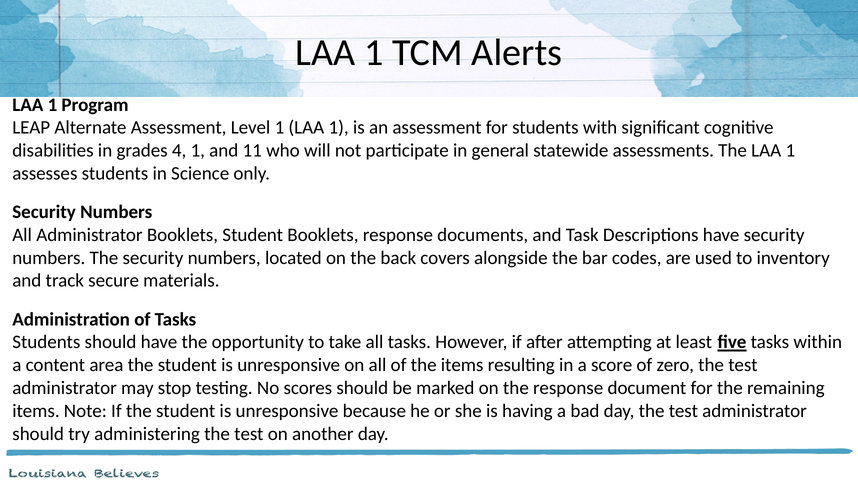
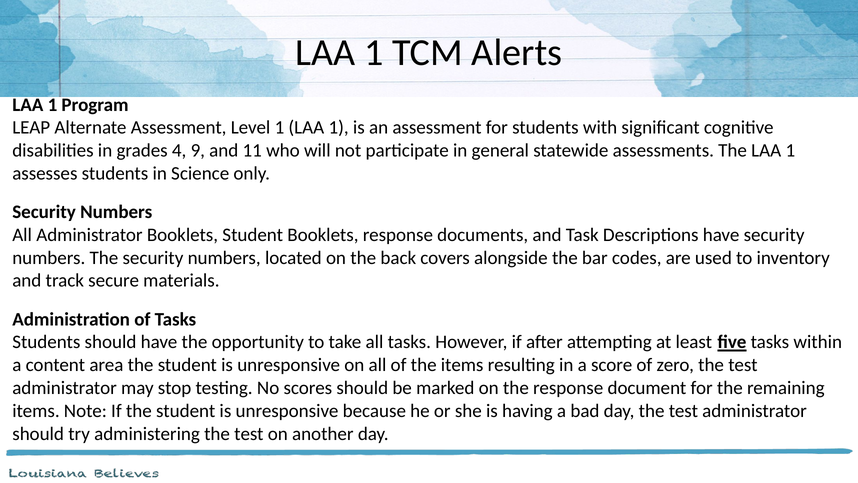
4 1: 1 -> 9 (198, 150)
